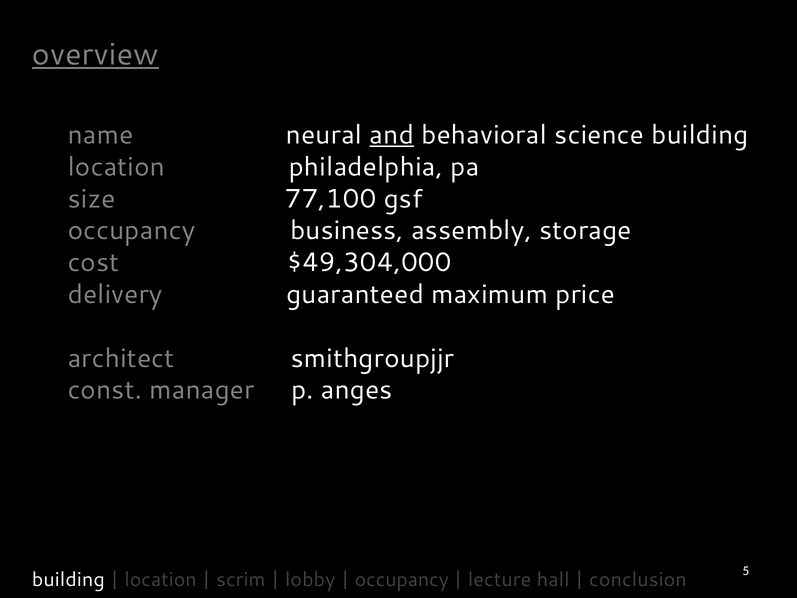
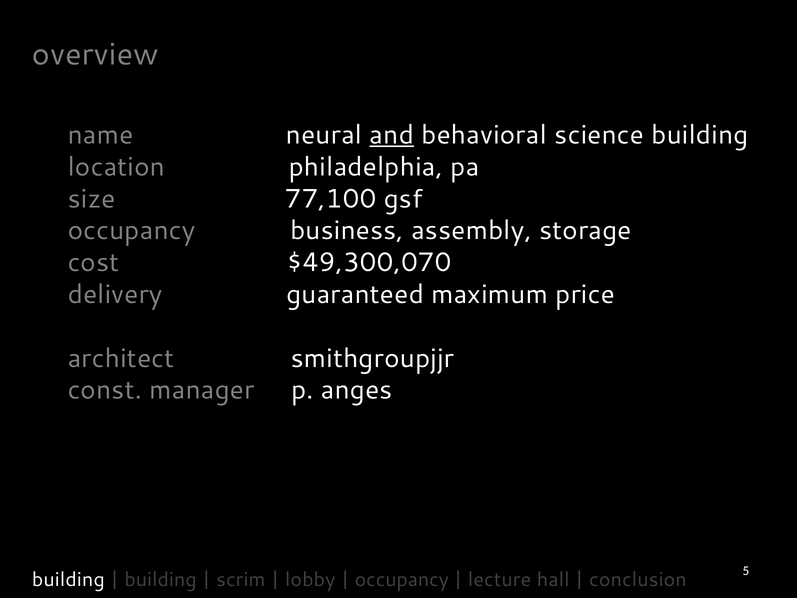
overview underline: present -> none (95, 55)
$49,304,000: $49,304,000 -> $49,300,070 (369, 262)
location: location -> building (161, 579)
